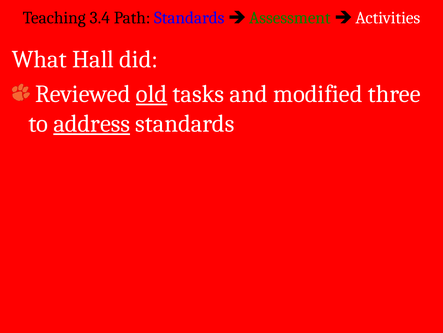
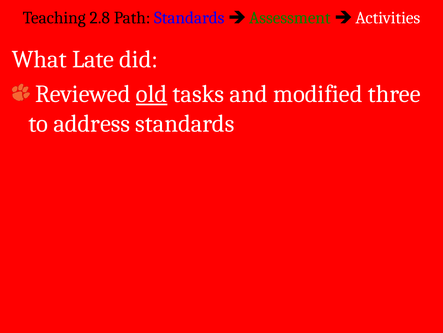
3.4: 3.4 -> 2.8 (100, 18)
Hall: Hall -> Late (93, 59)
address underline: present -> none (92, 123)
